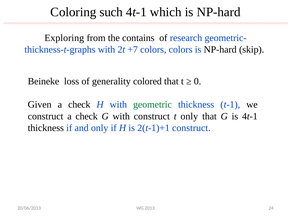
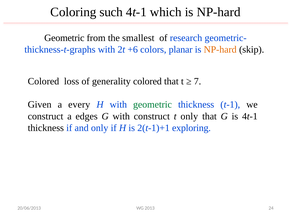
Exploring: Exploring -> Geometric (64, 38)
contains: contains -> smallest (138, 38)
+7: +7 -> +6 (133, 50)
colors colors: colors -> planar (181, 50)
NP-hard colour: black -> orange (220, 50)
Beineke: Beineke -> Colored (43, 81)
0: 0 -> 7 (198, 81)
Given a check: check -> every (79, 105)
construct a check: check -> edges (87, 116)
2(t-1)+1 construct: construct -> exploring (191, 128)
